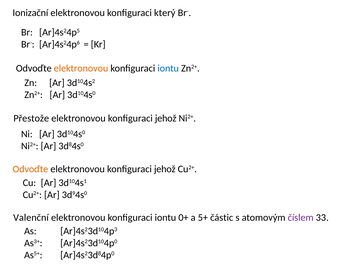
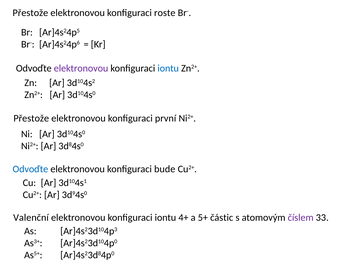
Ionizační: Ionizační -> Přestože (30, 13)
který: který -> roste (165, 13)
elektronovou colour: orange -> purple (81, 68)
jehož: jehož -> první (166, 118)
Odvoďte colour: orange -> blue (30, 169)
jehož: jehož -> bude (165, 169)
0+: 0+ -> 4+ (183, 217)
